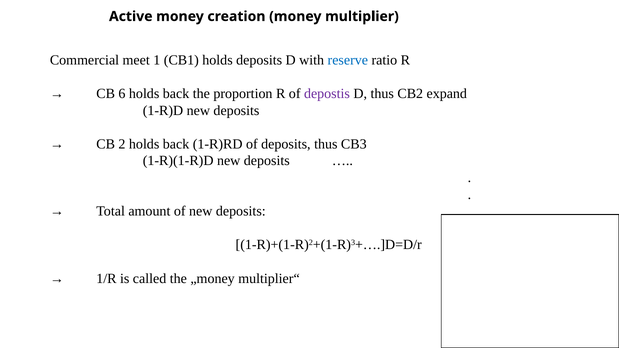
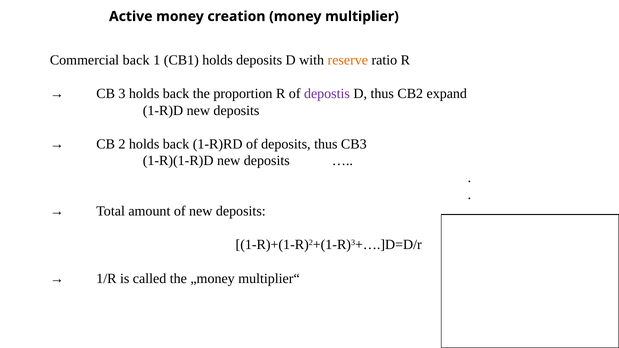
Commercial meet: meet -> back (136, 60)
reserve colour: blue -> orange (348, 60)
6: 6 -> 3 (122, 94)
